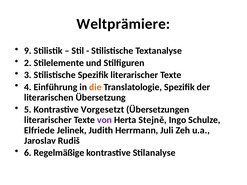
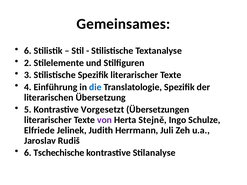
Weltprämiere: Weltprämiere -> Gemeinsames (123, 24)
9: 9 -> 6 (28, 51)
die colour: orange -> blue (95, 87)
Regelmäßige: Regelmäßige -> Tschechische (59, 153)
